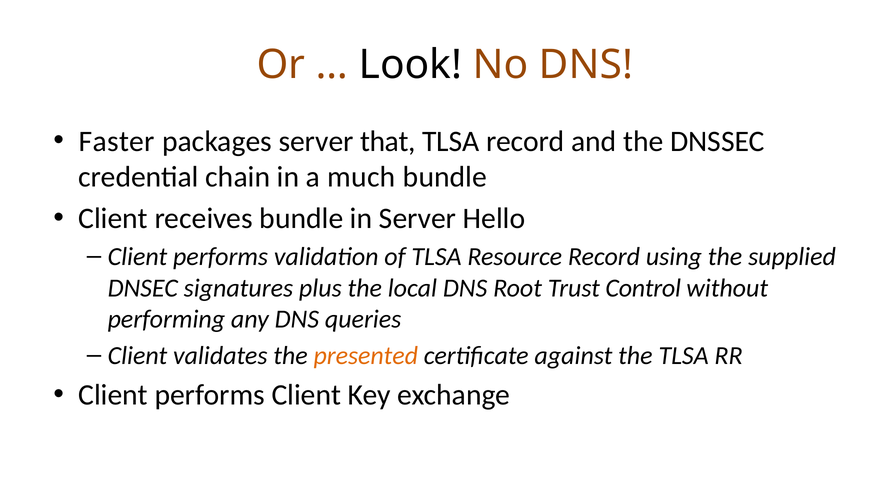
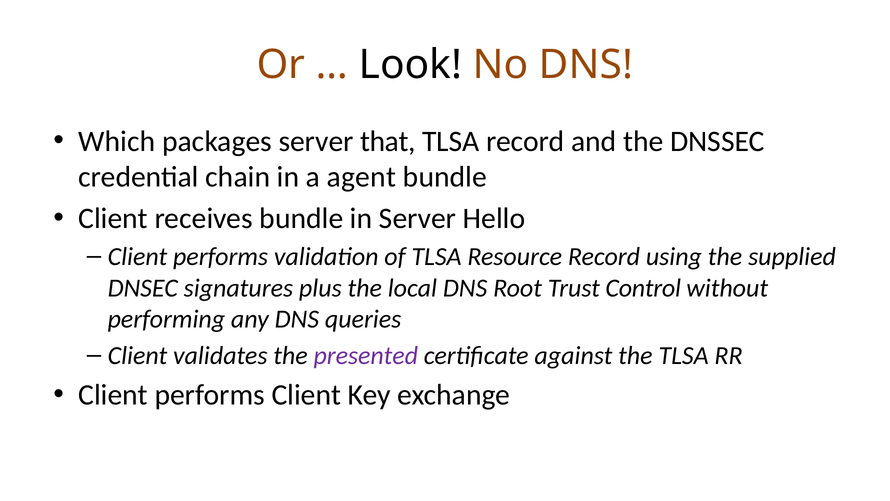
Faster: Faster -> Which (117, 141)
much: much -> agent (361, 177)
presented colour: orange -> purple (366, 355)
